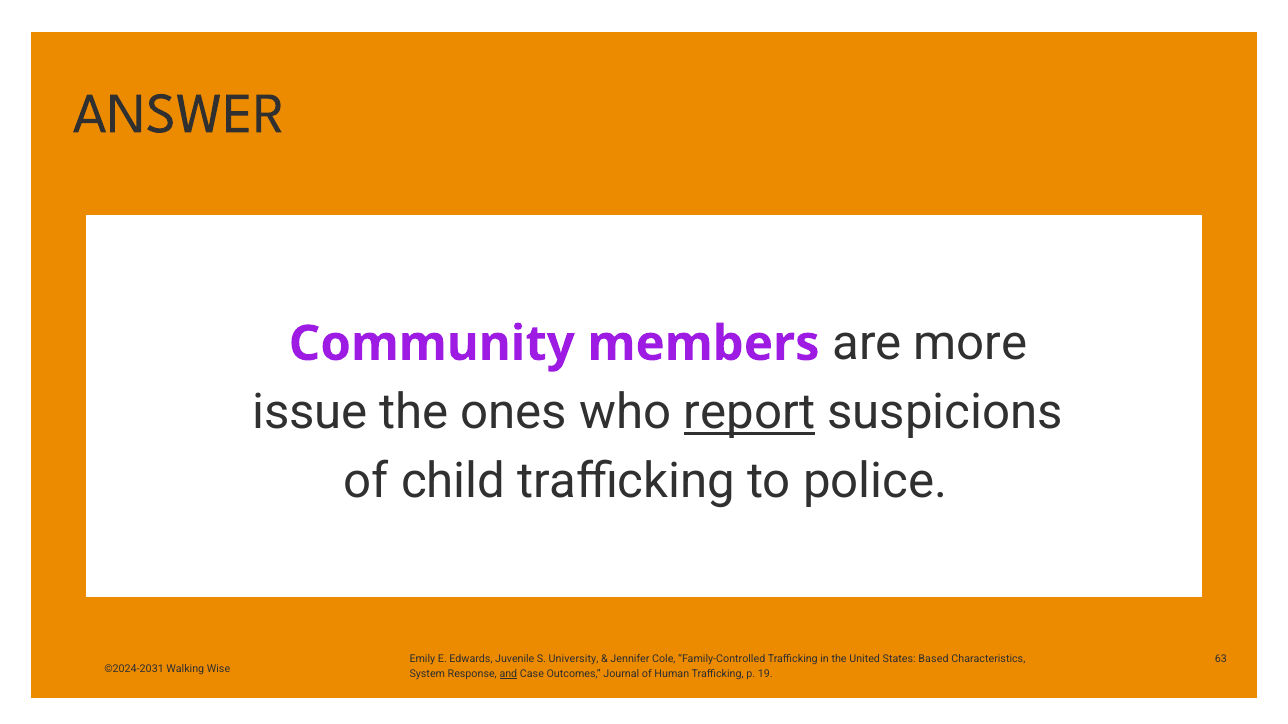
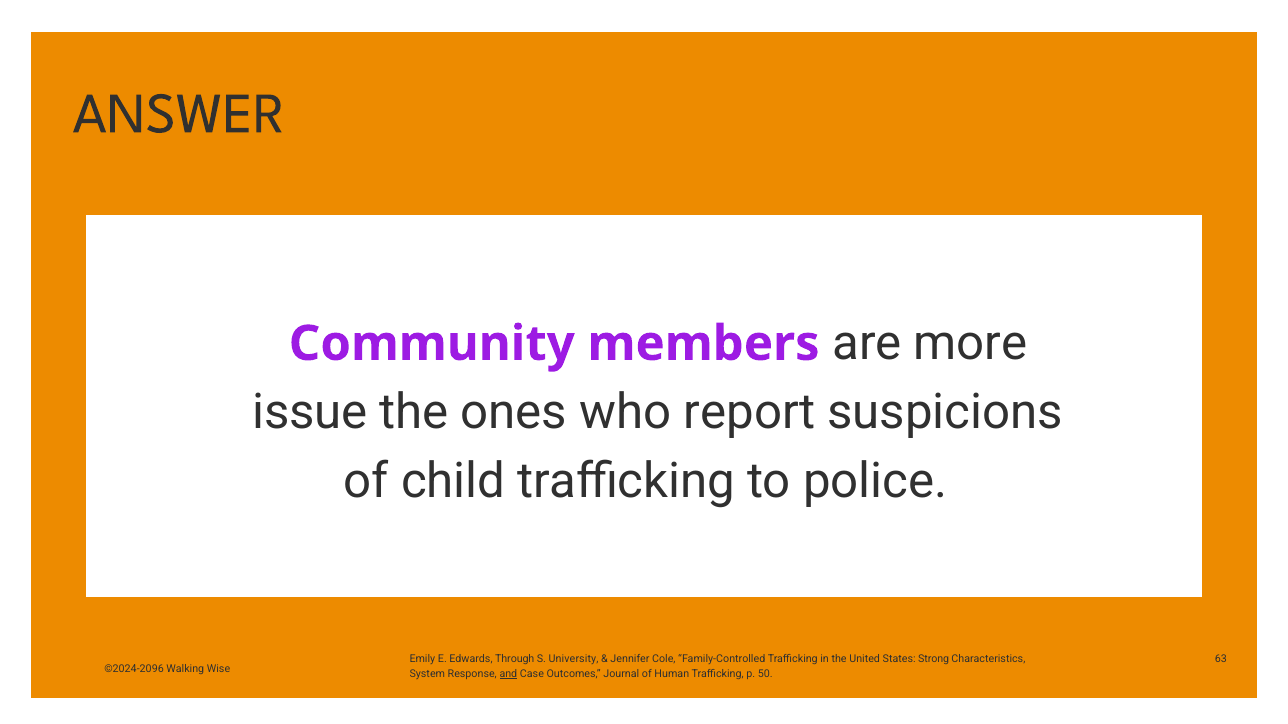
report underline: present -> none (749, 413)
Juvenile: Juvenile -> Through (515, 659)
Based: Based -> Strong (934, 659)
©2024-2031: ©2024-2031 -> ©2024-2096 (134, 669)
19: 19 -> 50 (765, 674)
